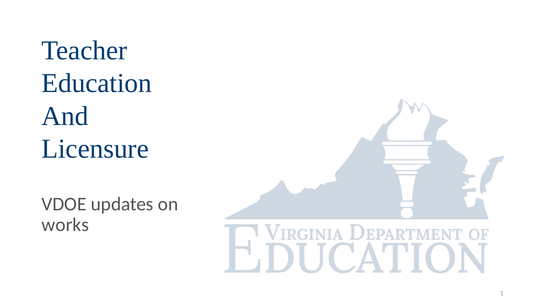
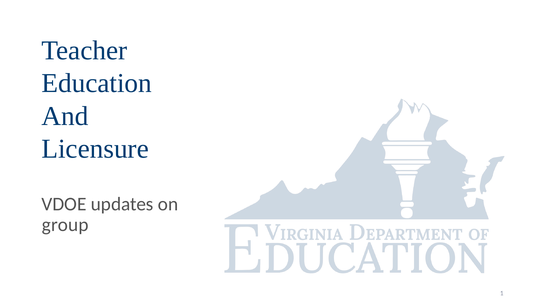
works: works -> group (65, 225)
